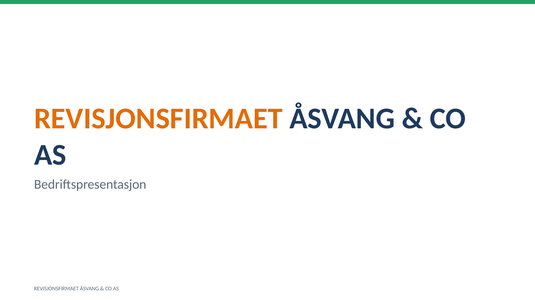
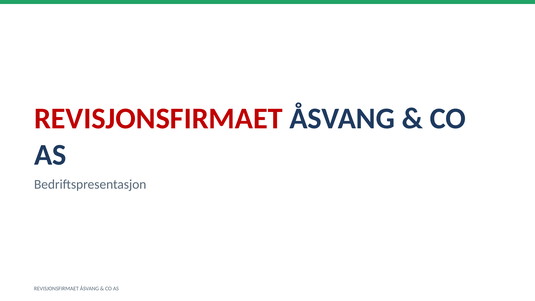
REVISJONSFIRMAET colour: orange -> red (158, 119)
